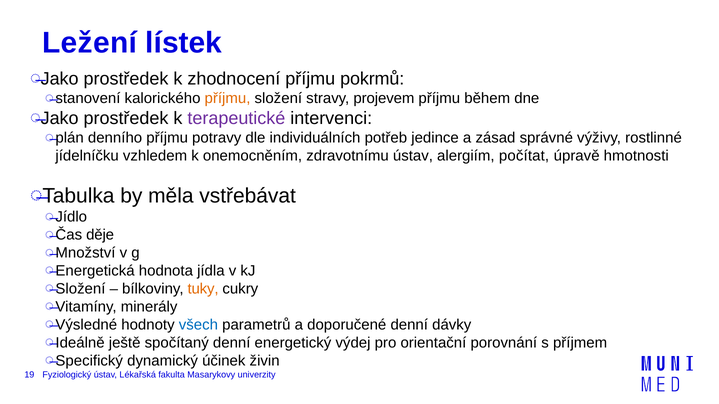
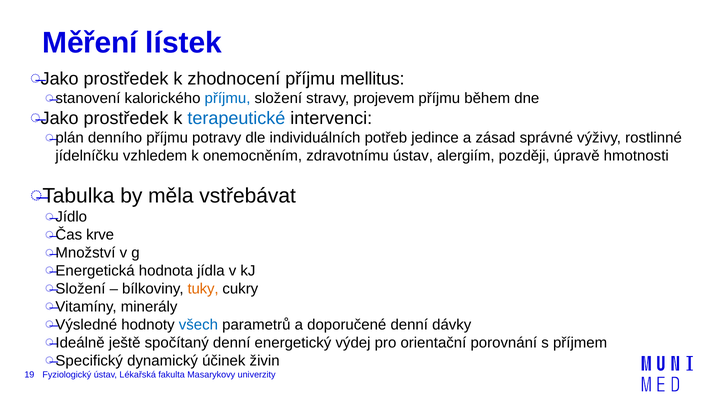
Ležení: Ležení -> Měření (90, 43)
pokrmů: pokrmů -> mellitus (372, 79)
příjmu colour: orange -> blue (228, 99)
terapeutické colour: purple -> blue (236, 119)
počítat: počítat -> později (524, 156)
děje: děje -> krve (100, 235)
